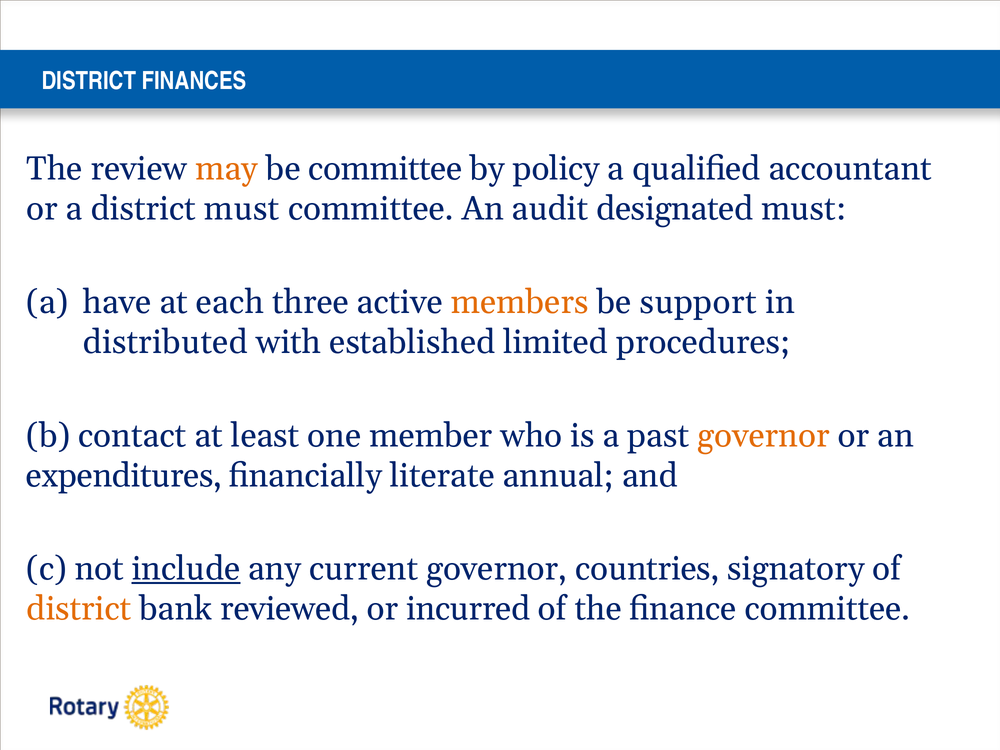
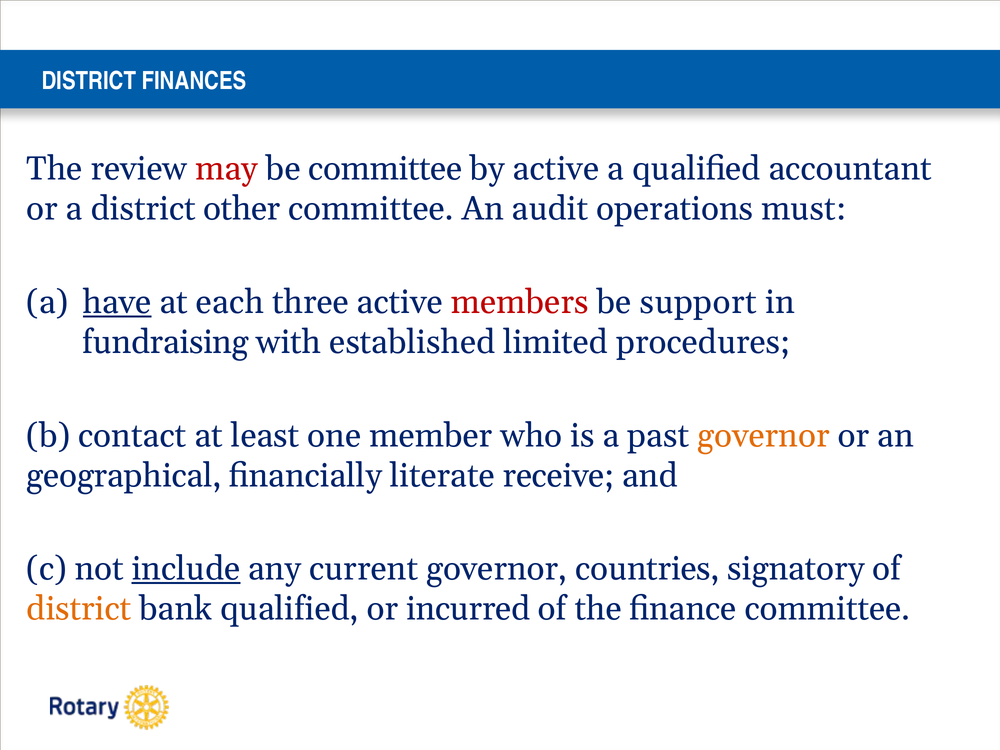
may colour: orange -> red (227, 169)
by policy: policy -> active (556, 169)
district must: must -> other (242, 209)
designated: designated -> operations (675, 209)
have underline: none -> present (117, 302)
members colour: orange -> red (520, 302)
distributed: distributed -> fundraising (166, 342)
expenditures: expenditures -> geographical (124, 476)
annual: annual -> receive (559, 476)
bank reviewed: reviewed -> qualified (290, 609)
